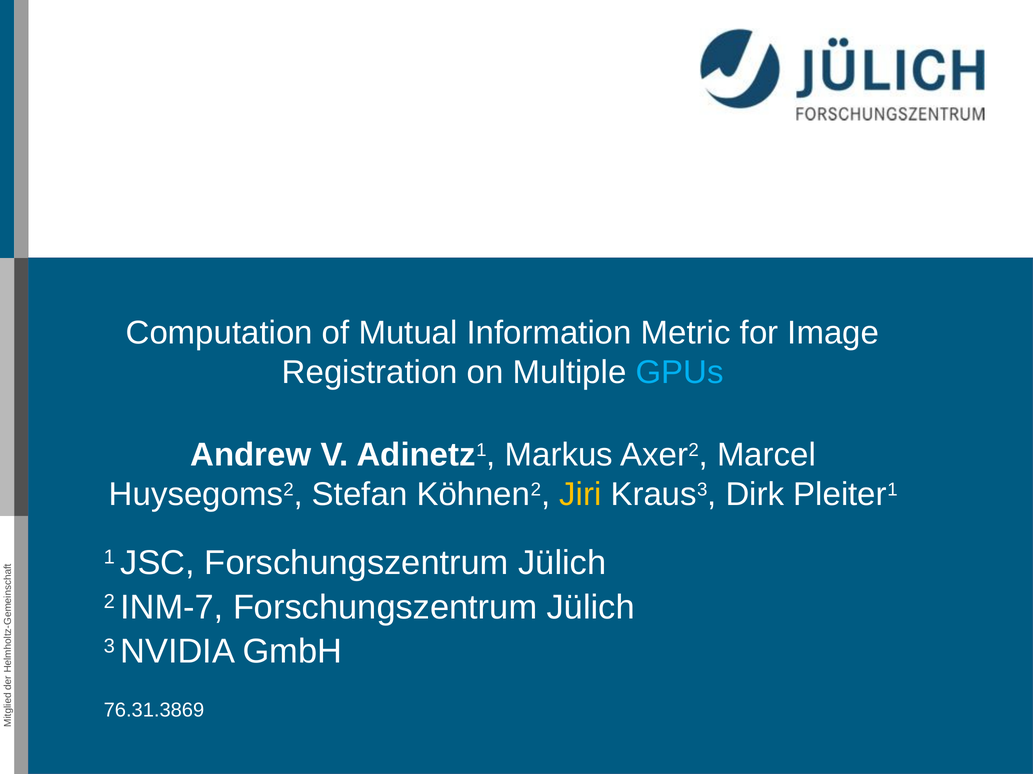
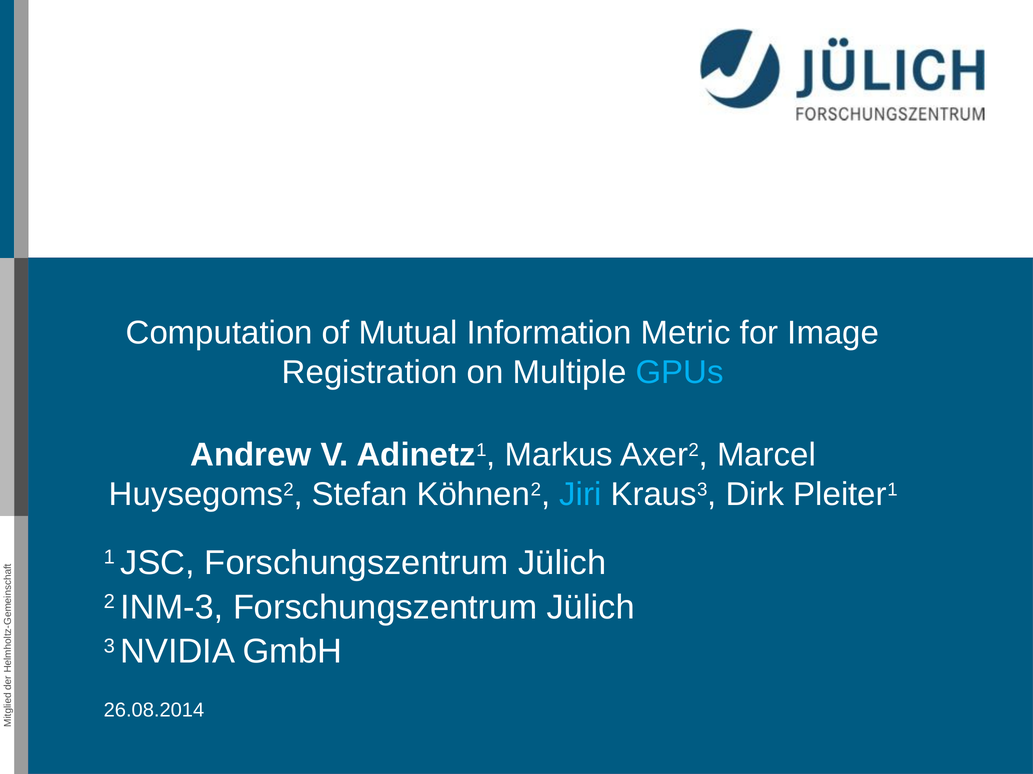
Jiri colour: yellow -> light blue (580, 495)
INM-7: INM-7 -> INM-3 (172, 608)
76.31.3869: 76.31.3869 -> 26.08.2014 (154, 711)
